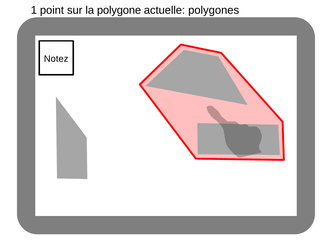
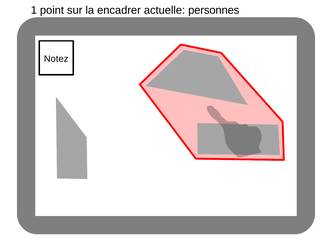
polygone: polygone -> encadrer (119, 10)
polygones: polygones -> personnes (214, 10)
